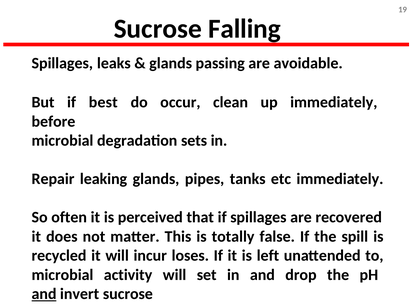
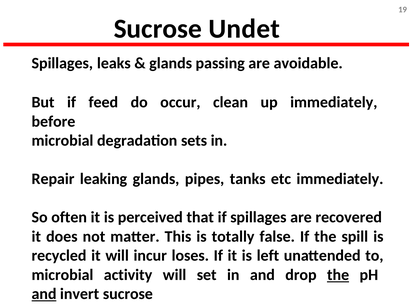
Falling: Falling -> Undet (244, 29)
best: best -> feed (103, 102)
the underline: none -> present (338, 275)
